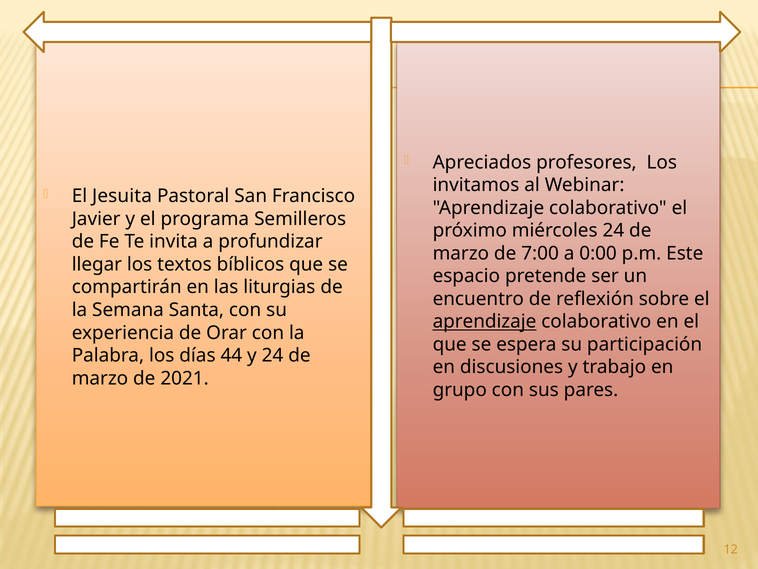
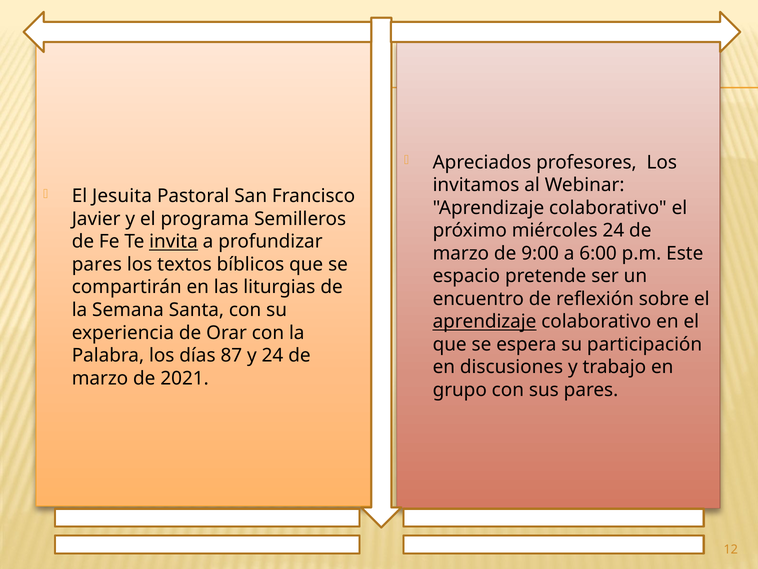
invita underline: none -> present (174, 241)
7:00: 7:00 -> 9:00 (540, 253)
0:00: 0:00 -> 6:00 (598, 253)
llegar: llegar -> pares (97, 264)
44: 44 -> 87 (231, 355)
